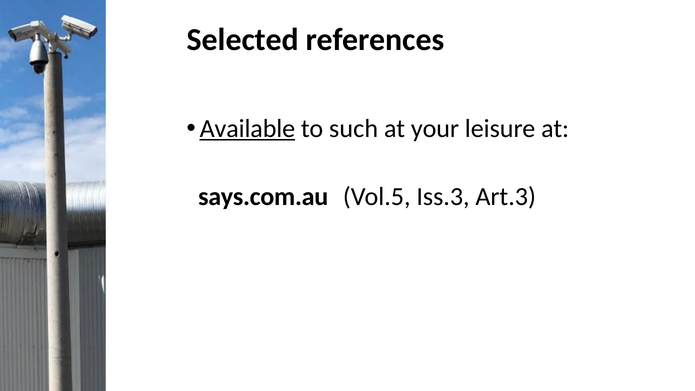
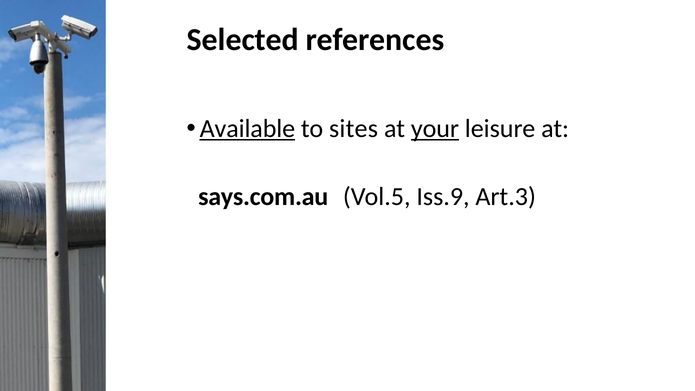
such: such -> sites (354, 128)
your underline: none -> present (435, 128)
Iss.3: Iss.3 -> Iss.9 (443, 197)
